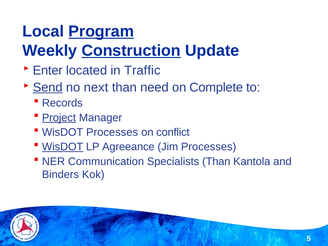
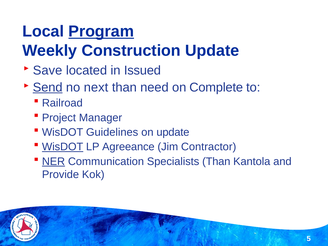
Construction underline: present -> none (131, 51)
Enter: Enter -> Save (48, 70)
Traffic: Traffic -> Issued (142, 70)
Records: Records -> Railroad (62, 103)
Project underline: present -> none (59, 118)
WisDOT Processes: Processes -> Guidelines (112, 132)
on conflict: conflict -> update (173, 132)
Jim Processes: Processes -> Contractor (209, 147)
NER underline: none -> present (53, 161)
Binders: Binders -> Provide (60, 175)
